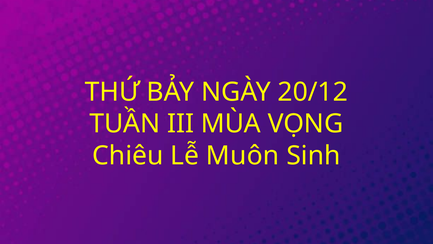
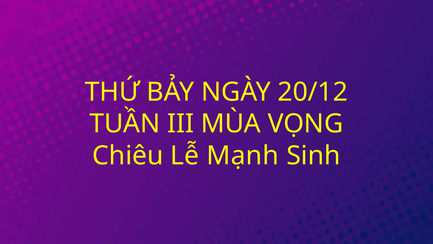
Muôn: Muôn -> Mạnh (243, 155)
